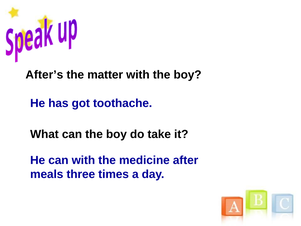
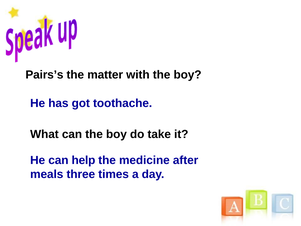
After’s: After’s -> Pairs’s (44, 75)
can with: with -> help (83, 160)
